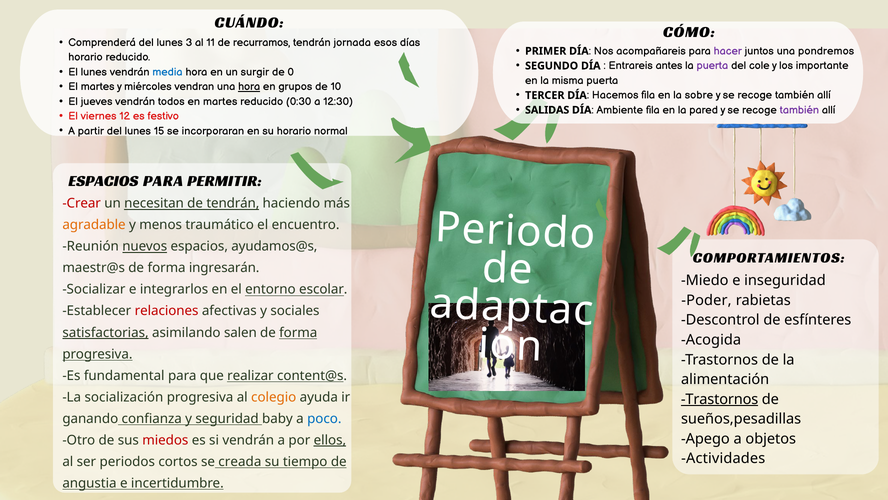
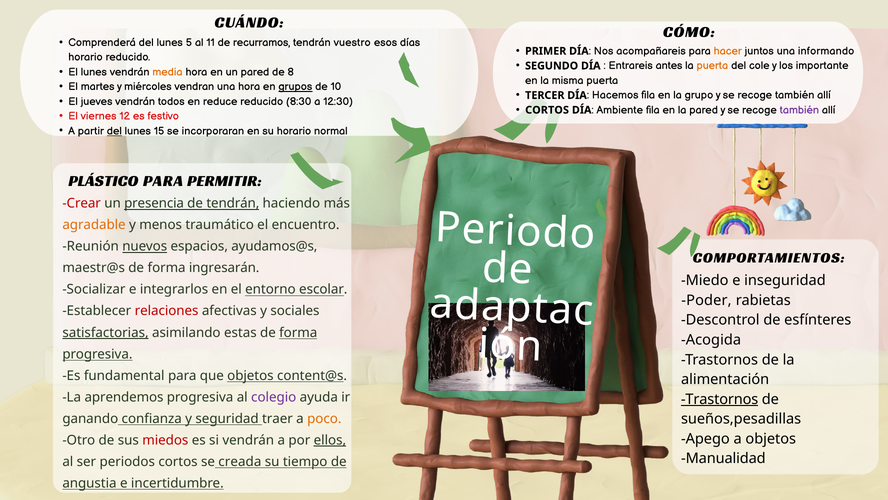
3: 3 -> 5 (189, 43)
jornada: jornada -> vuestro (352, 43)
hacer colour: purple -> orange (728, 51)
pondremos: pondremos -> informando (826, 51)
puerta colour: purple -> orange (712, 66)
media colour: blue -> orange (167, 72)
un surgir: surgir -> pared (255, 72)
0: 0 -> 8 (291, 72)
hora underline: present -> none (249, 87)
grupos underline: none -> present (295, 87)
sobre: sobre -> grupo (699, 95)
en martes: martes -> reduce (220, 101)
0:30: 0:30 -> 8:30 (299, 101)
SALIDAS: SALIDAS -> CORTOS (547, 110)
del underline: none -> present (114, 131)
ESPACIOS: ESPACIOS -> PLÁSTICO (103, 181)
necesitan: necesitan -> presencia (154, 203)
salen: salen -> estas (240, 332)
que realizar: realizar -> objetos (250, 375)
socialización: socialización -> aprendemos (124, 397)
colegio colour: orange -> purple (274, 397)
baby: baby -> traer (277, 418)
poco colour: blue -> orange (324, 418)
Actividades: Actividades -> Manualidad (723, 458)
